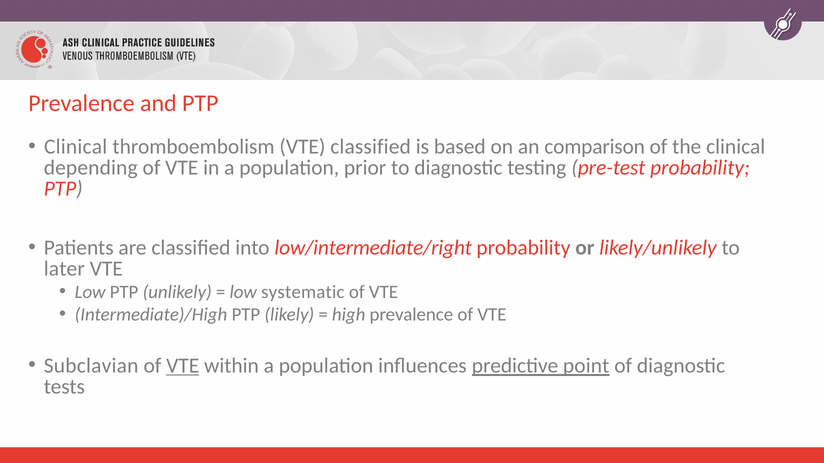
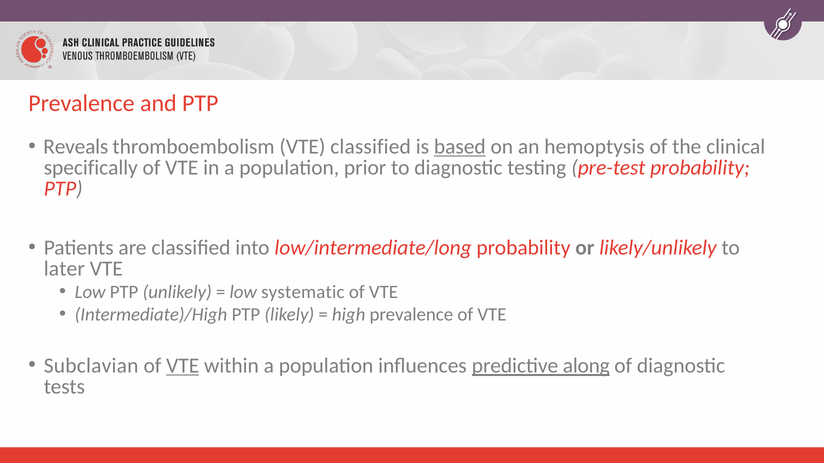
Clinical: Clinical -> Reveals (76, 147)
based underline: none -> present (460, 147)
comparison: comparison -> hemoptysis (595, 147)
depending: depending -> specifically (91, 168)
low/intermediate/right: low/intermediate/right -> low/intermediate/long (373, 248)
point: point -> along (586, 366)
